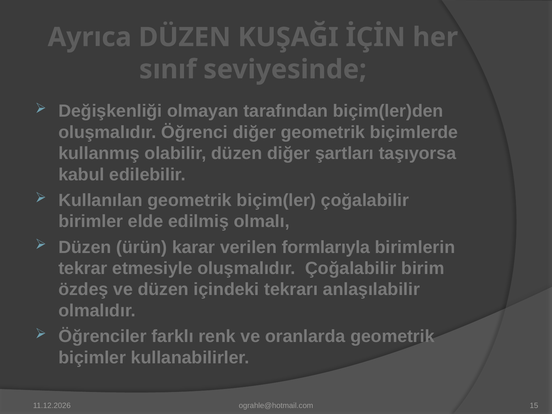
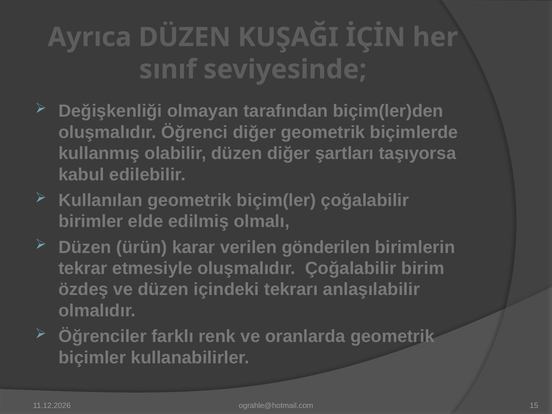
formlarıyla: formlarıyla -> gönderilen (326, 247)
